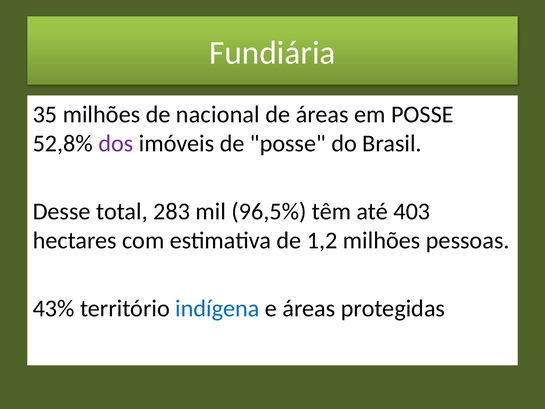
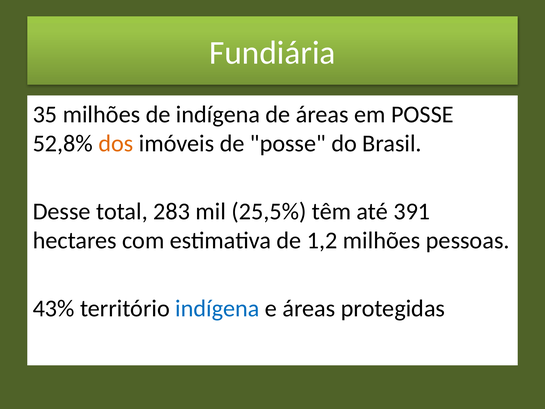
de nacional: nacional -> indígena (218, 114)
dos colour: purple -> orange (116, 143)
96,5%: 96,5% -> 25,5% (269, 211)
403: 403 -> 391 (412, 211)
